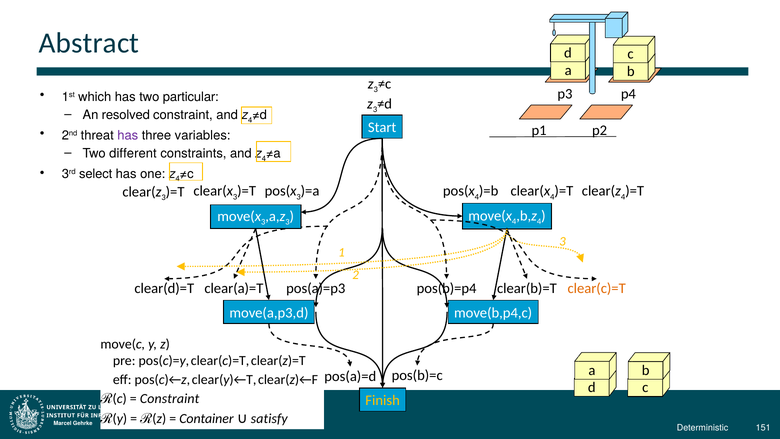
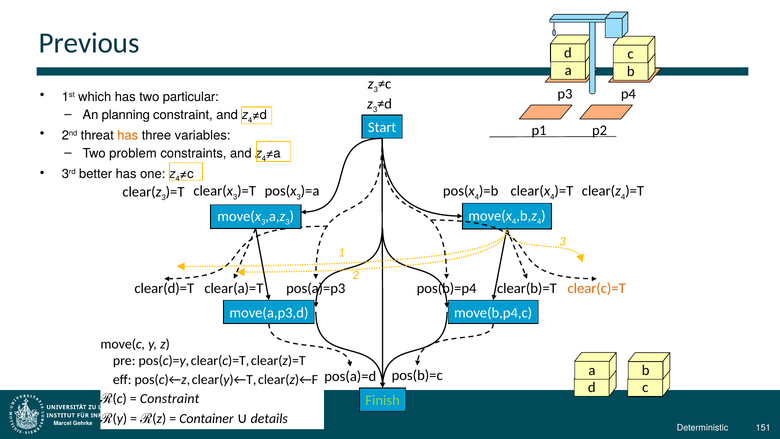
Abstract: Abstract -> Previous (89, 43)
resolved: resolved -> planning (126, 115)
has colour: purple -> orange (128, 135)
different: different -> problem (133, 154)
select: select -> better (96, 174)
Finish colour: yellow -> light green (383, 400)
satisfy: satisfy -> details (269, 419)
